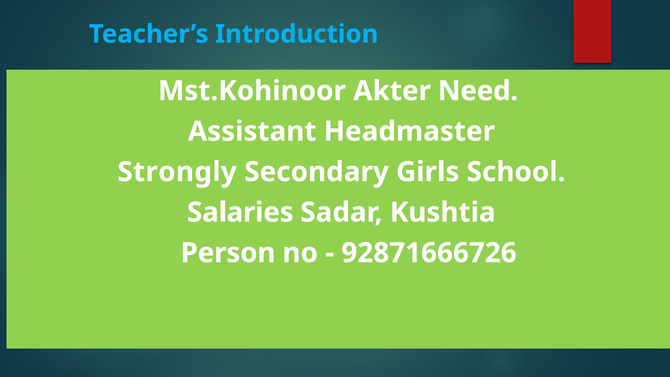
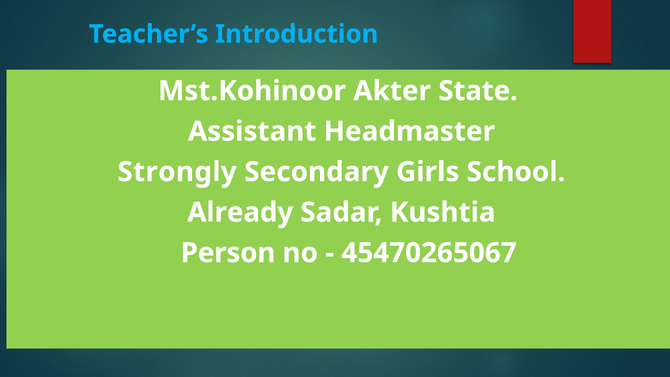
Need: Need -> State (478, 91)
Salaries: Salaries -> Already (240, 212)
92871666726: 92871666726 -> 45470265067 (429, 253)
